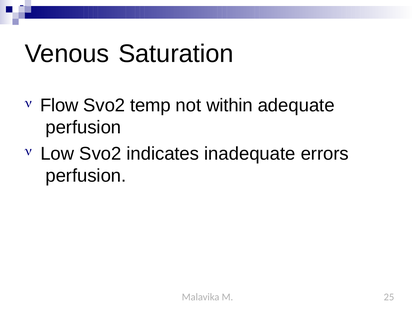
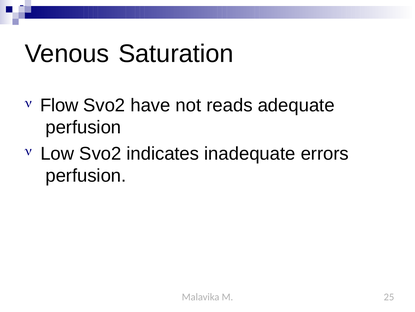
temp: temp -> have (150, 105)
within: within -> reads (229, 105)
